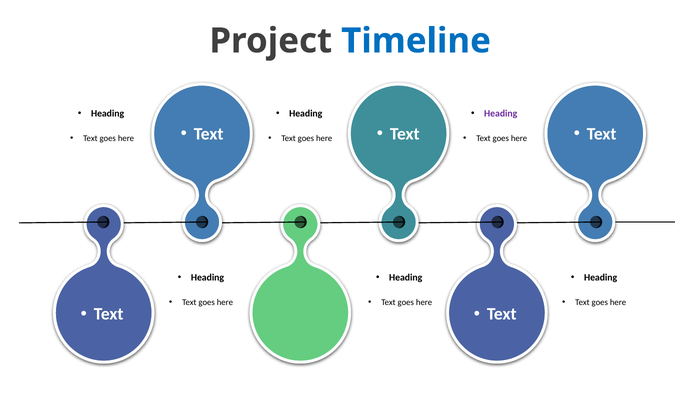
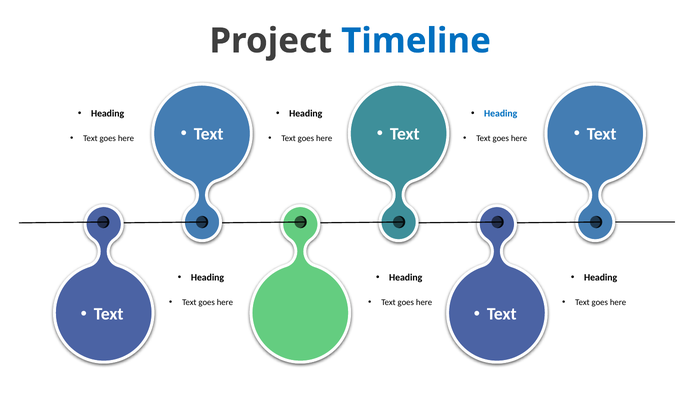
Heading colour: purple -> blue (501, 113)
